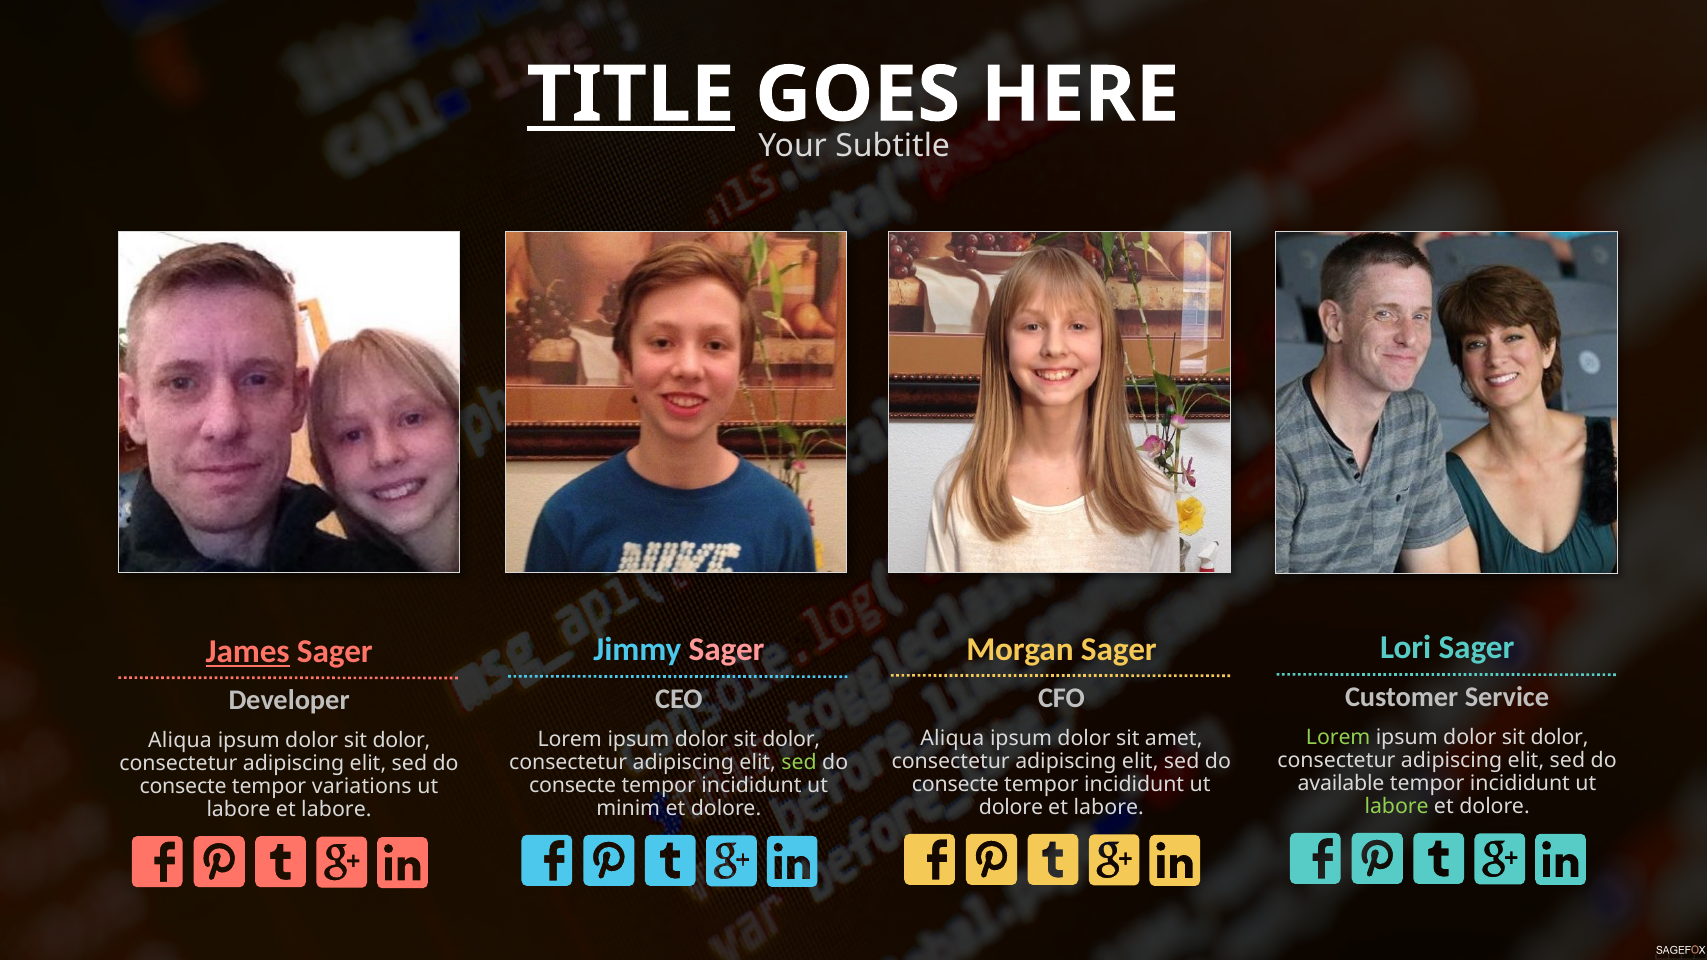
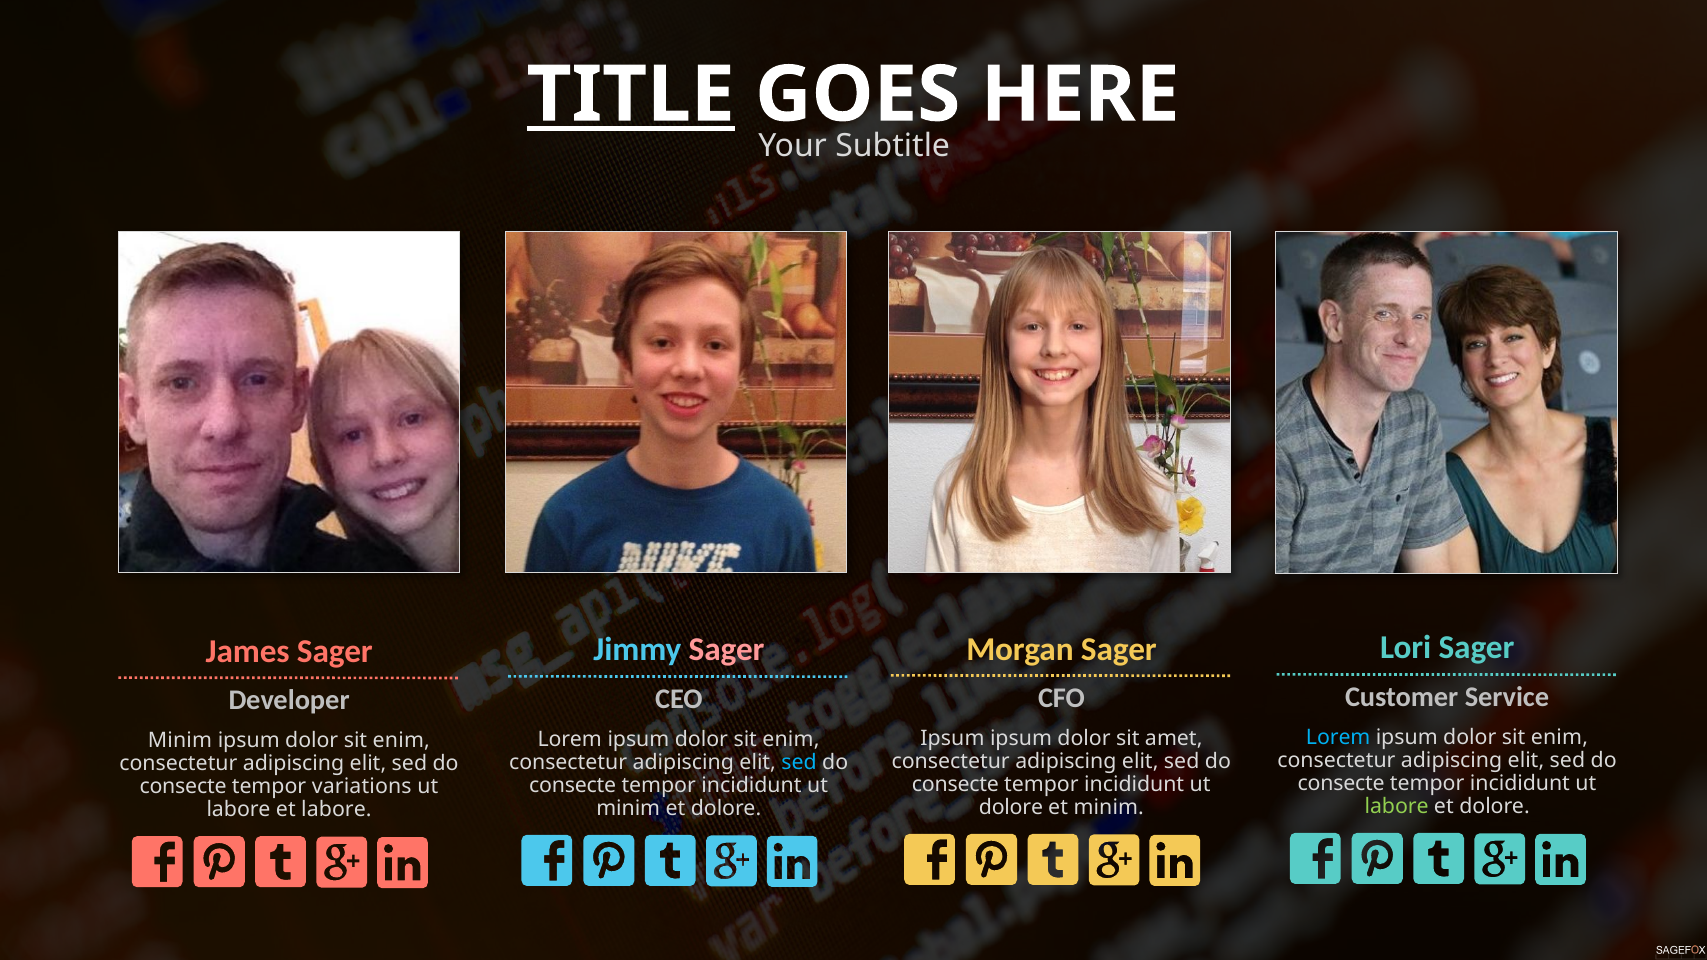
James underline: present -> none (248, 651)
Lorem colour: light green -> light blue (1338, 737)
dolor: dolor -> enim (1559, 737)
Aliqua: Aliqua -> Ipsum (952, 738)
dolor: dolor -> enim (791, 739)
Aliqua: Aliqua -> Minim (180, 741)
dolor: dolor -> enim (401, 741)
sed colour: light green -> light blue (799, 762)
available: available -> consecte (1341, 783)
labore: labore -> minim (1109, 807)
